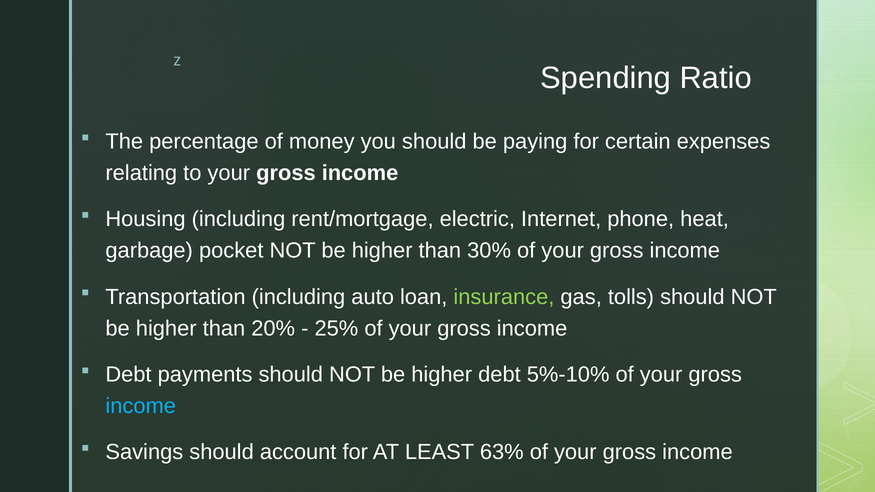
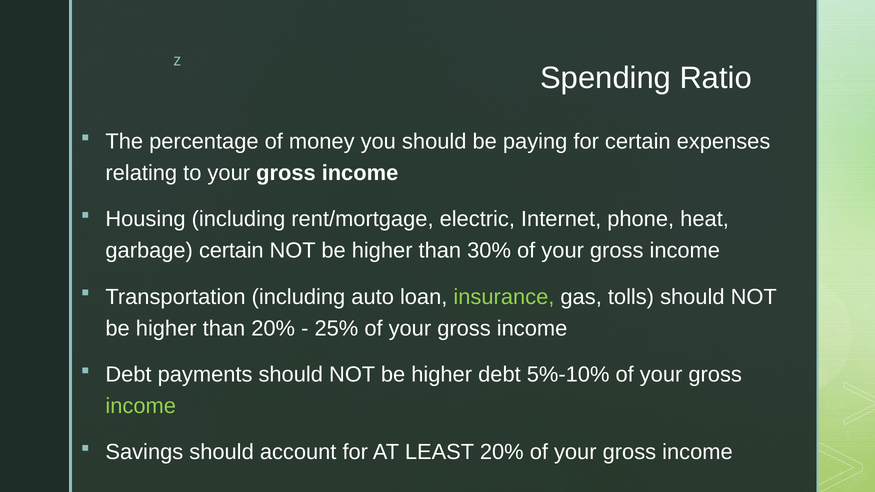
garbage pocket: pocket -> certain (231, 251)
income colour: light blue -> light green (141, 406)
LEAST 63%: 63% -> 20% (502, 452)
